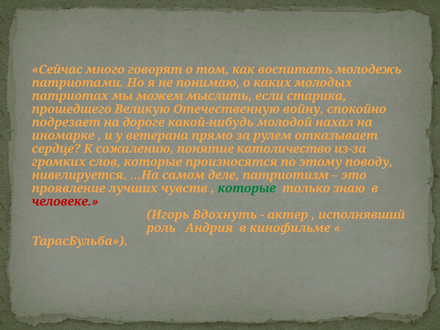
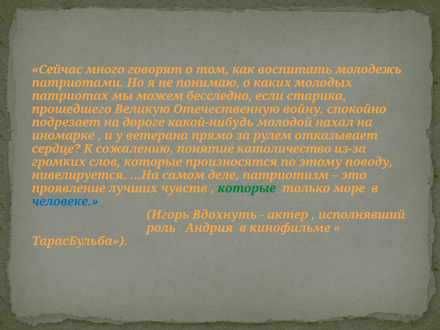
мыслить: мыслить -> бесследно (219, 96)
знаю: знаю -> море (349, 188)
человеке colour: red -> blue (65, 201)
